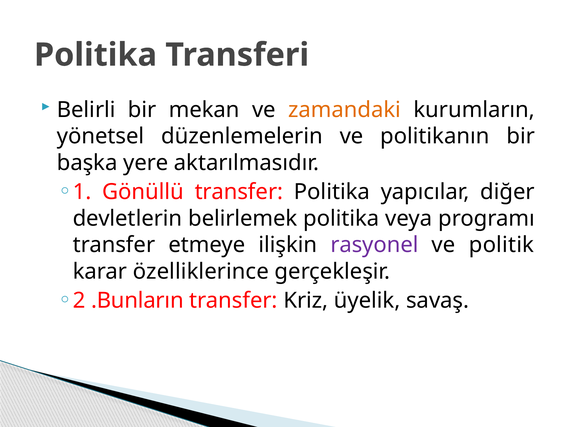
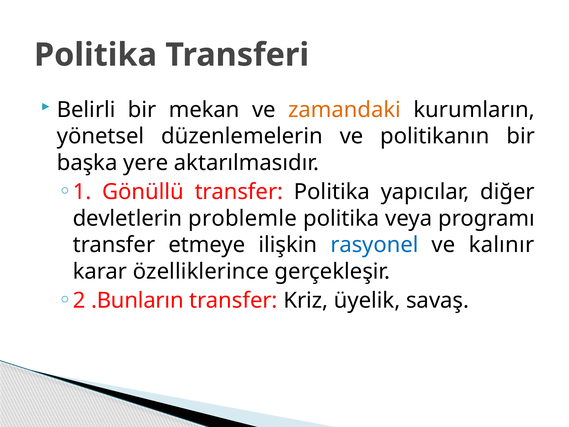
belirlemek: belirlemek -> problemle (243, 218)
rasyonel colour: purple -> blue (374, 245)
politik: politik -> kalınır (501, 245)
